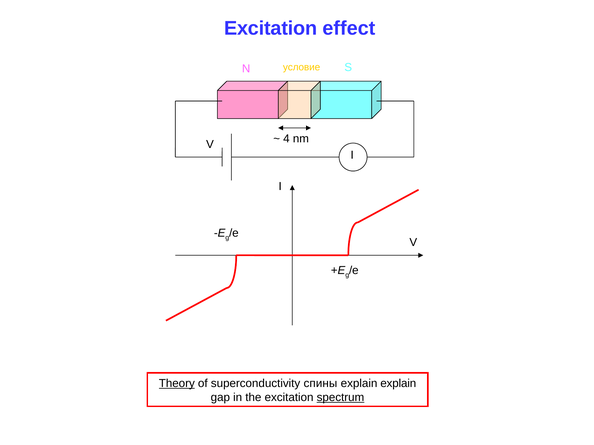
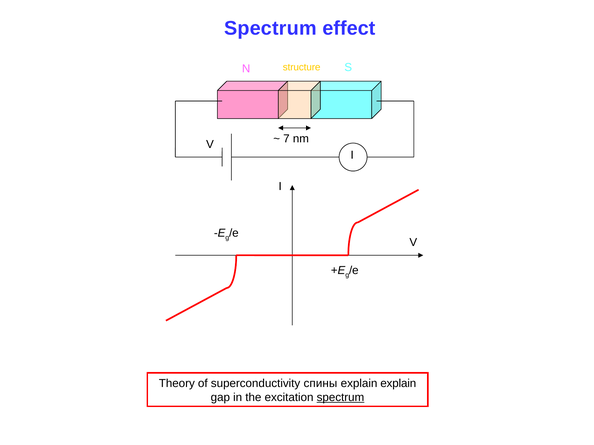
Excitation: Excitation -> Spectrum (270, 28)
условие: условие -> structure (302, 67)
4: 4 -> 7 (286, 139)
Theory underline: present -> none (177, 384)
